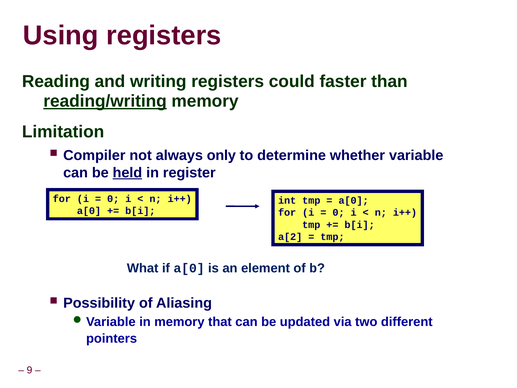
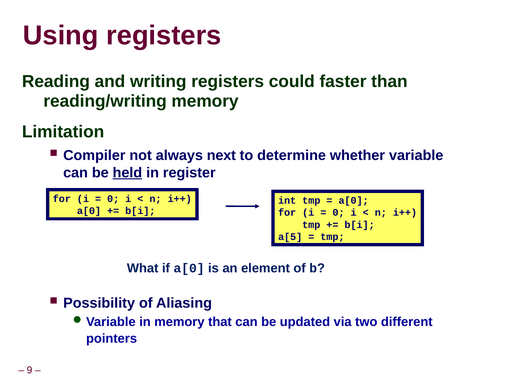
reading/writing underline: present -> none (105, 101)
only: only -> next (221, 155)
a[2: a[2 -> a[5 (290, 237)
